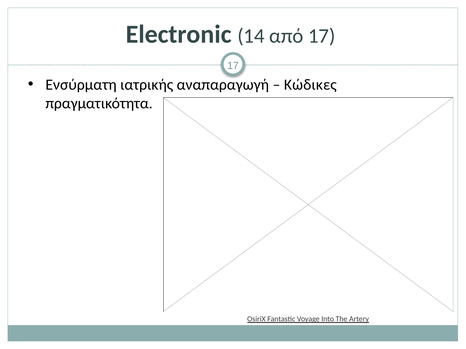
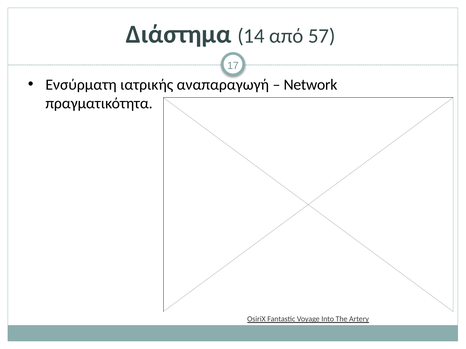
Electronic: Electronic -> Διάστημα (179, 34)
από 17: 17 -> 57 (322, 36)
Κώδικες: Κώδικες -> Network (310, 85)
